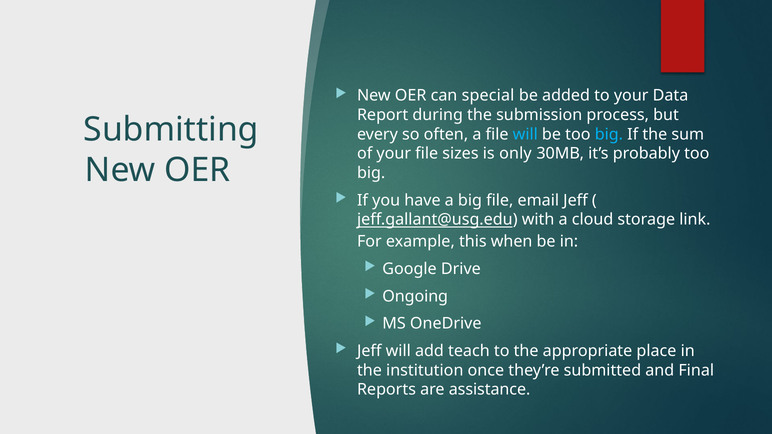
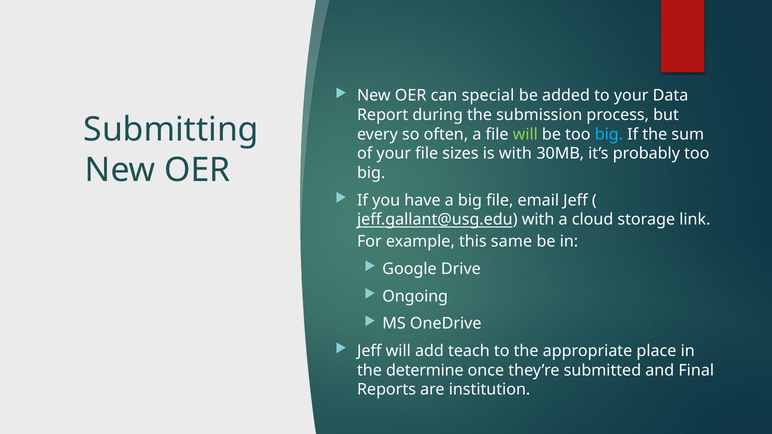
will colour: light blue -> light green (525, 134)
is only: only -> with (515, 154)
when: when -> same (512, 242)
institution: institution -> determine (425, 371)
assistance: assistance -> institution (490, 390)
